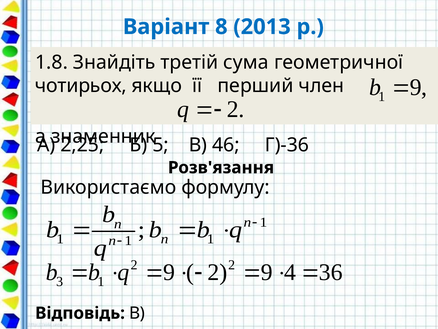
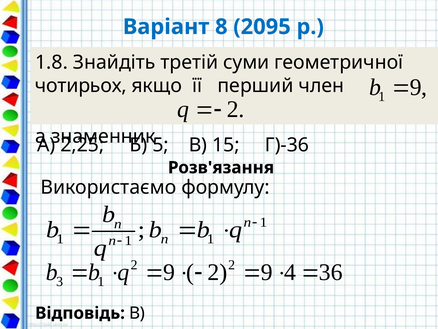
2013: 2013 -> 2095 (262, 27)
сума: сума -> суми (246, 62)
46: 46 -> 15 (226, 145)
